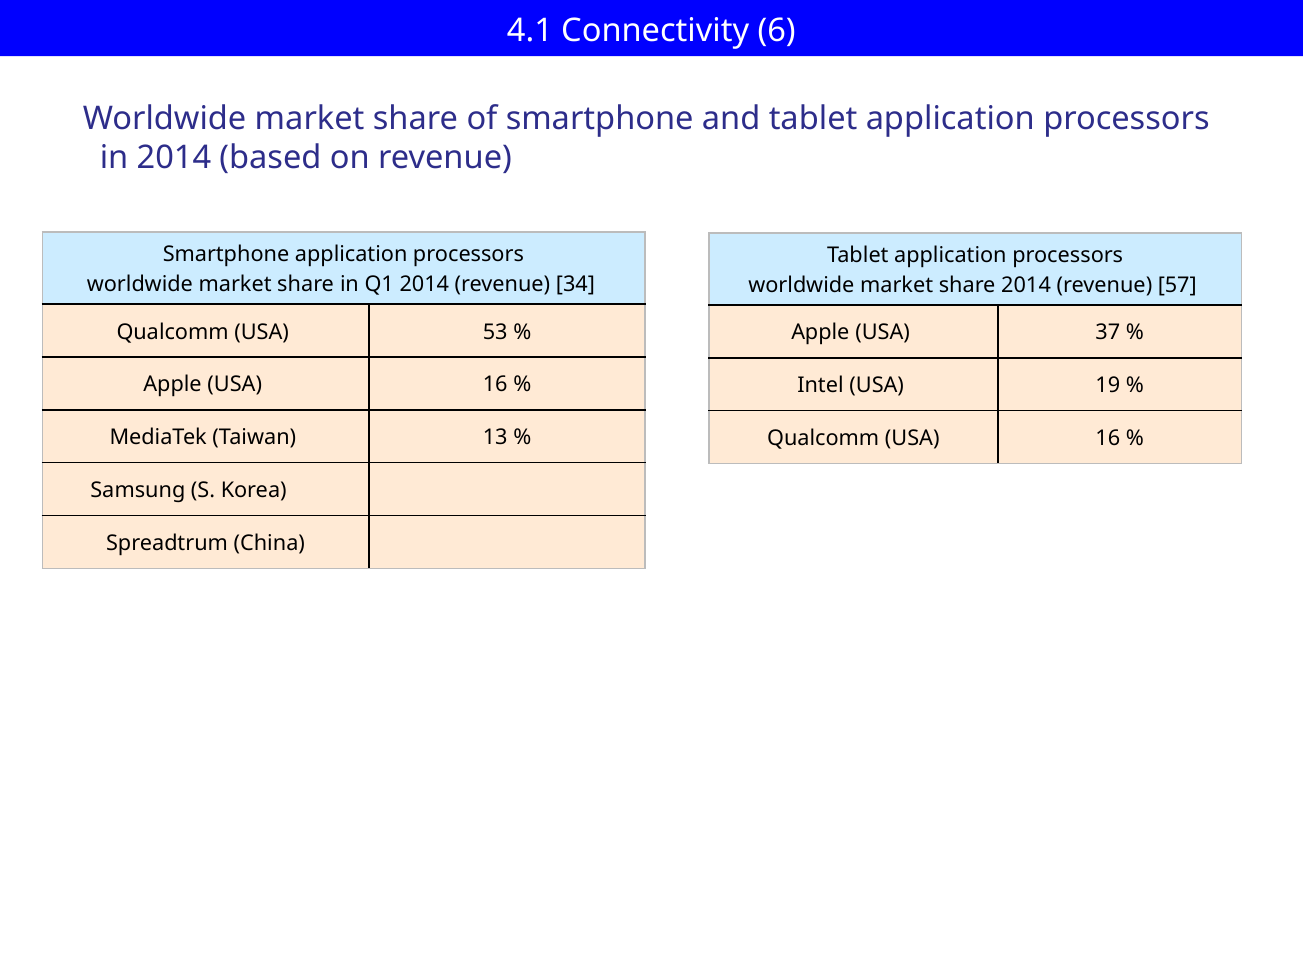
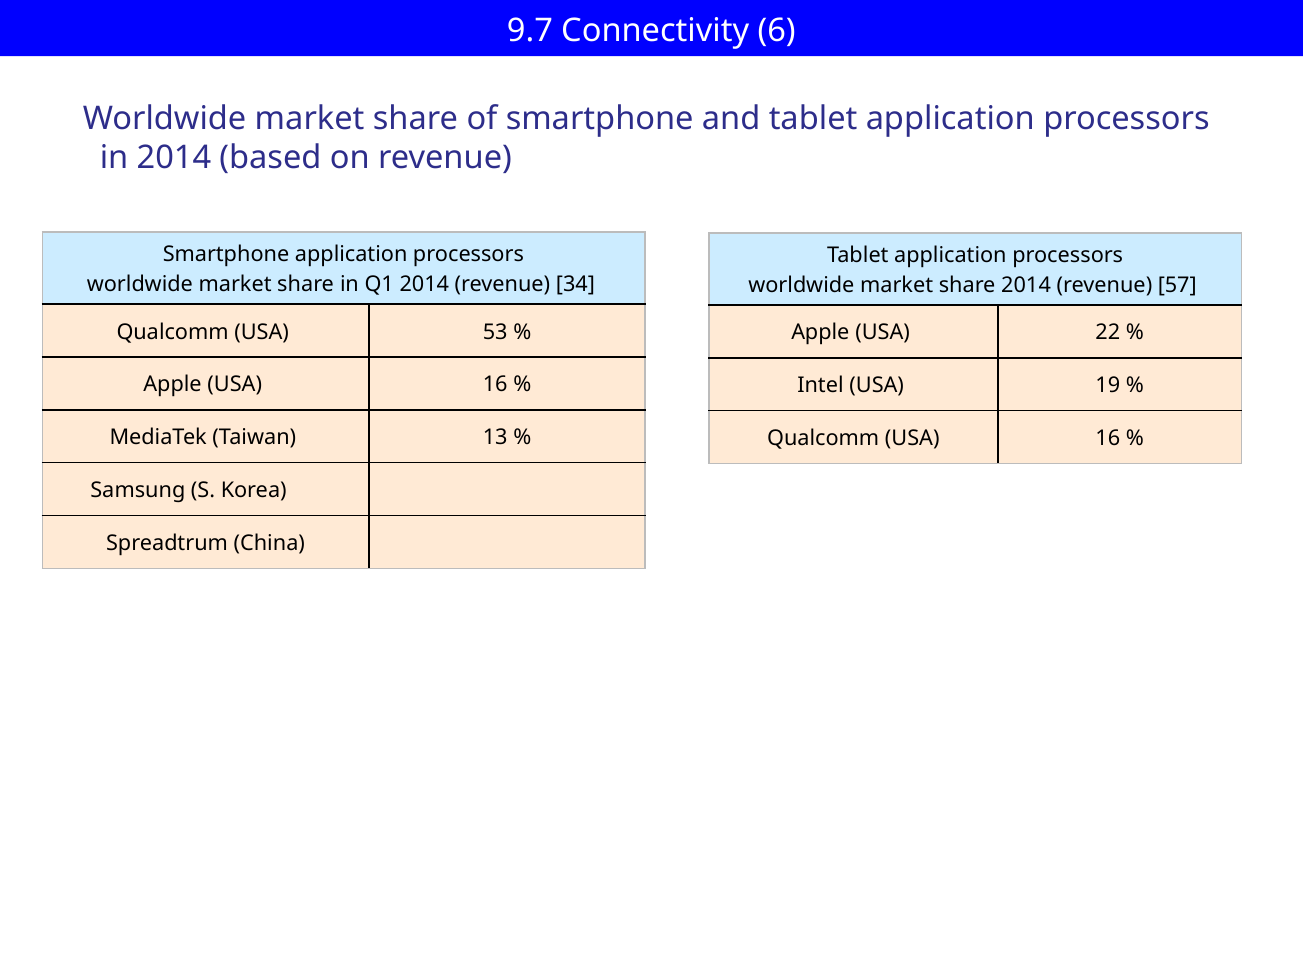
4.1: 4.1 -> 9.7 (530, 30)
37: 37 -> 22 (1108, 333)
